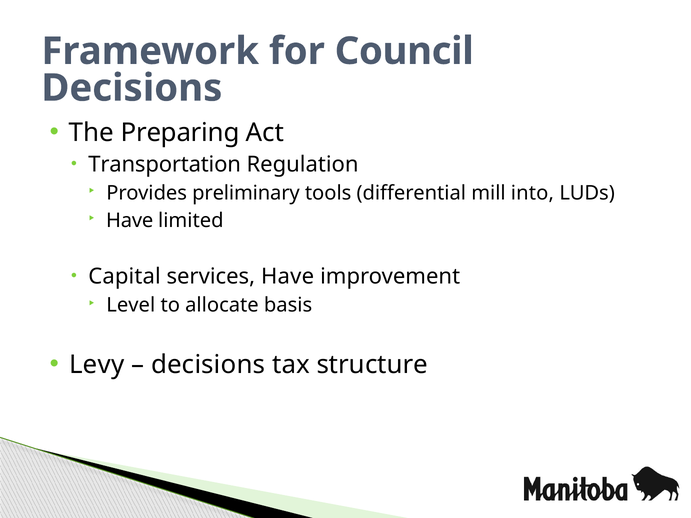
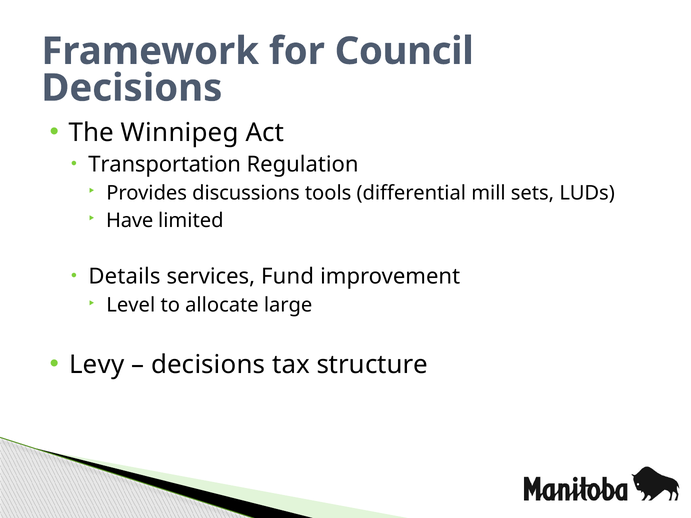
Preparing: Preparing -> Winnipeg (180, 133)
preliminary: preliminary -> discussions (246, 193)
into: into -> sets (532, 193)
Capital: Capital -> Details (124, 277)
services Have: Have -> Fund (288, 277)
basis: basis -> large (288, 305)
